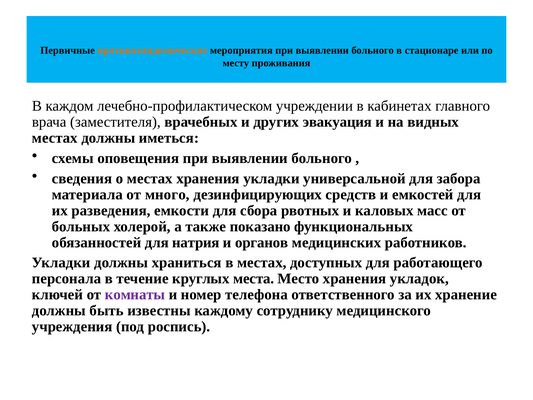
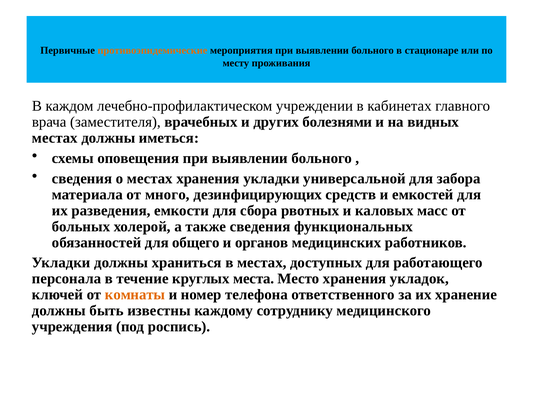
эвакуация: эвакуация -> болезнями (337, 122)
также показано: показано -> сведения (260, 226)
натрия: натрия -> общего (196, 242)
комнаты colour: purple -> orange (135, 295)
